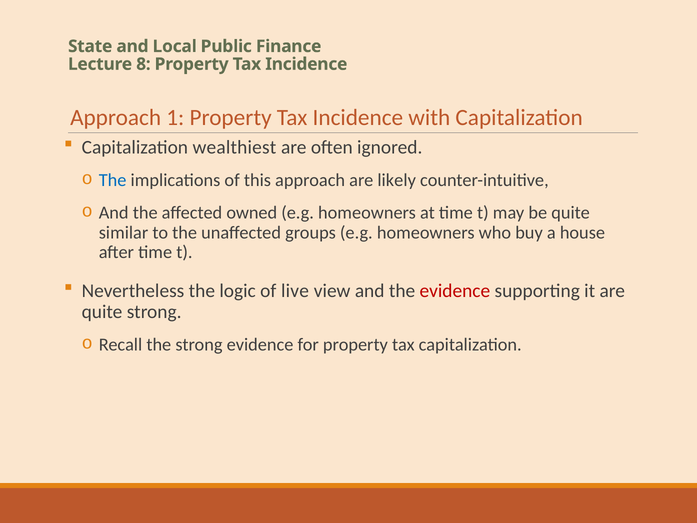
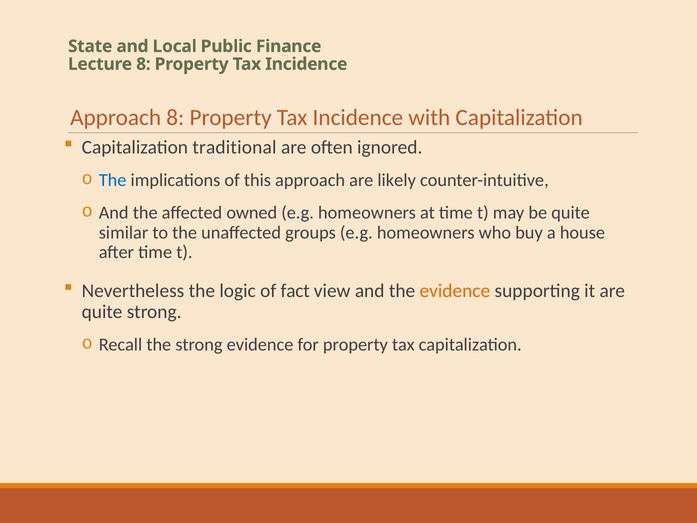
Approach 1: 1 -> 8 (175, 118)
wealthiest: wealthiest -> traditional (234, 147)
live: live -> fact (295, 291)
evidence colour: red -> orange (455, 291)
